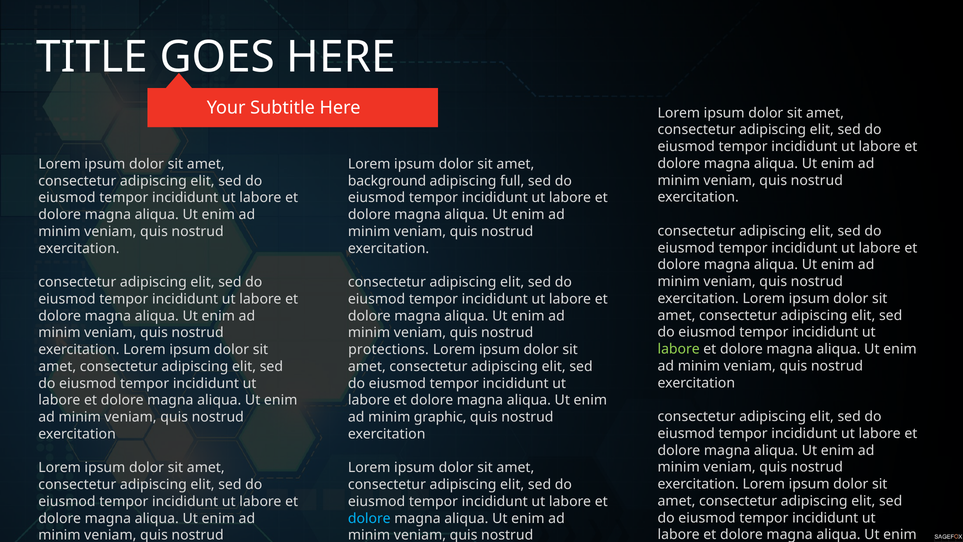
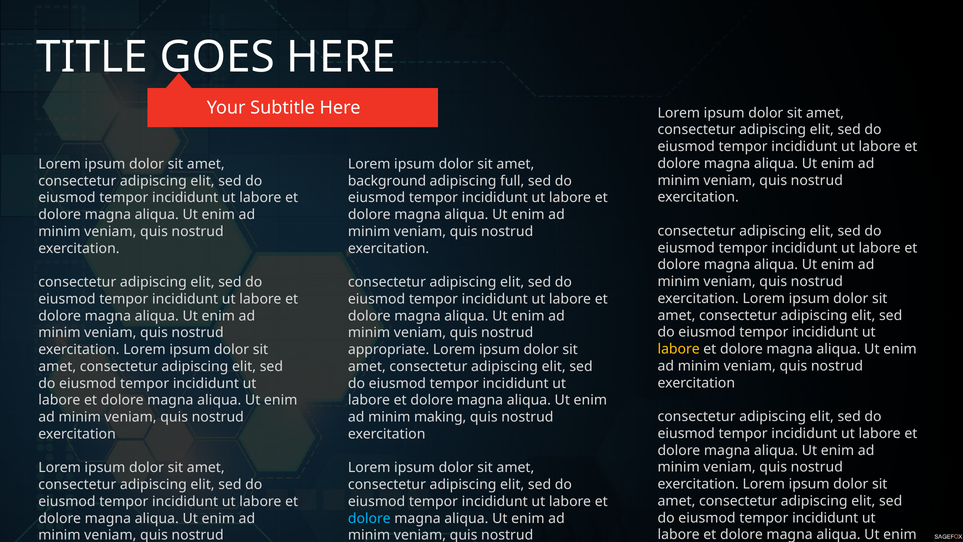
labore colour: light green -> yellow (679, 349)
protections: protections -> appropriate (389, 349)
graphic: graphic -> making (440, 417)
